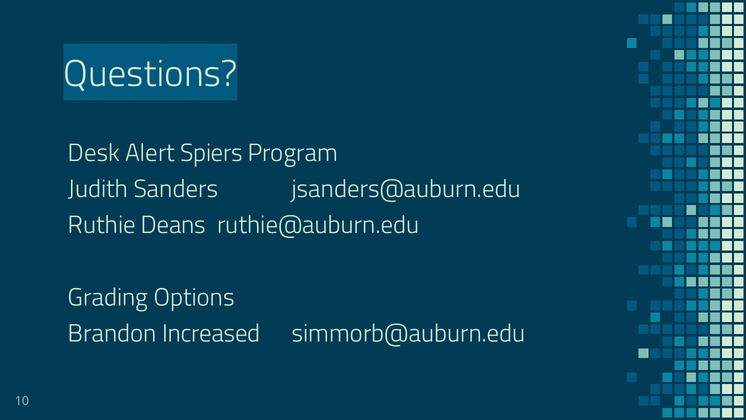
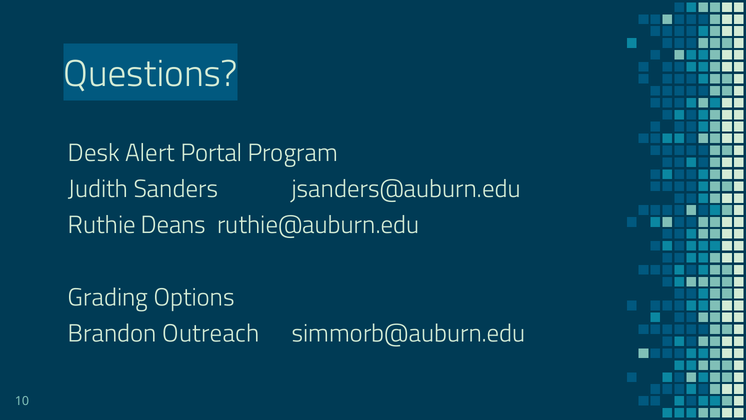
Spiers: Spiers -> Portal (211, 153)
Increased: Increased -> Outreach (211, 333)
